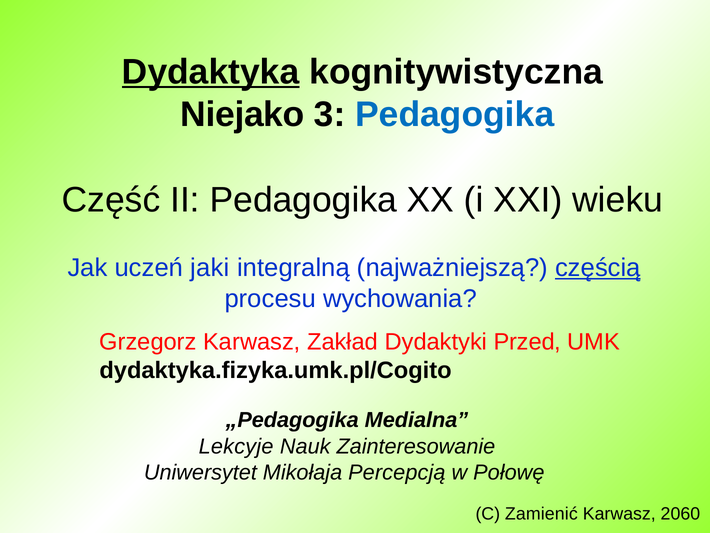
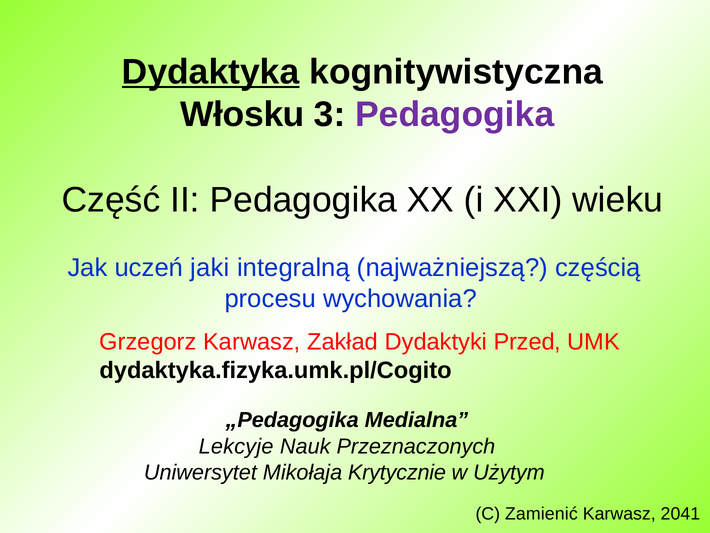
Niejako: Niejako -> Włosku (242, 114)
Pedagogika colour: blue -> purple (455, 114)
częścią underline: present -> none (598, 268)
Zainteresowanie: Zainteresowanie -> Przeznaczonych (416, 446)
Percepcją: Percepcją -> Krytycznie (397, 472)
Połowę: Połowę -> Użytym (509, 472)
2060: 2060 -> 2041 (680, 513)
